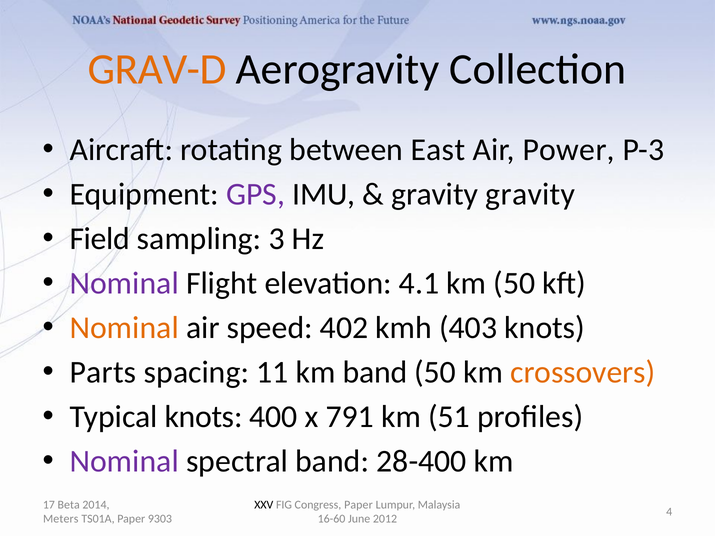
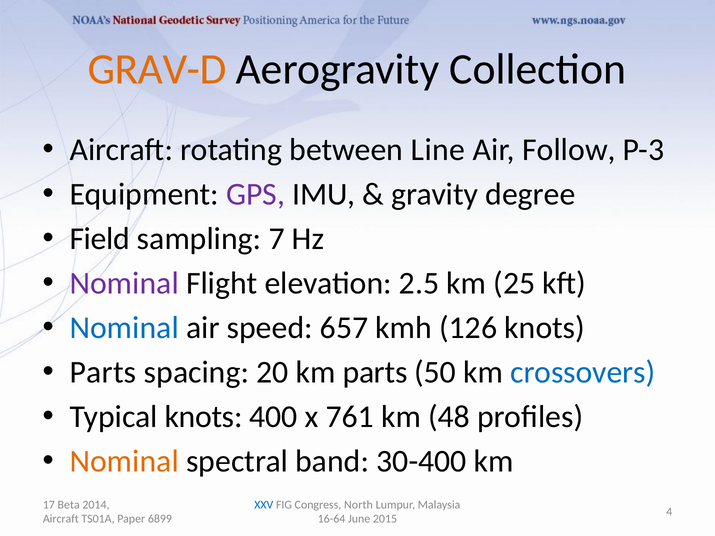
East: East -> Line (438, 150)
Power: Power -> Follow (569, 150)
gravity gravity: gravity -> degree (530, 194)
3: 3 -> 7 (277, 239)
4.1: 4.1 -> 2.5 (419, 284)
km 50: 50 -> 25 (514, 284)
Nominal colour: orange -> blue (124, 328)
402: 402 -> 657 (344, 328)
403: 403 -> 126 (468, 328)
11: 11 -> 20 (272, 373)
km band: band -> parts (375, 373)
crossovers colour: orange -> blue (583, 373)
791: 791 -> 761 (350, 417)
51: 51 -> 48 (449, 417)
Nominal colour: purple -> orange (124, 462)
28-400: 28-400 -> 30-400 (421, 462)
XXV colour: black -> blue (264, 505)
Congress Paper: Paper -> North (358, 505)
Meters: Meters -> Aircraft (61, 519)
9303: 9303 -> 6899 (160, 519)
16-60: 16-60 -> 16-64 (332, 519)
2012: 2012 -> 2015 (385, 519)
